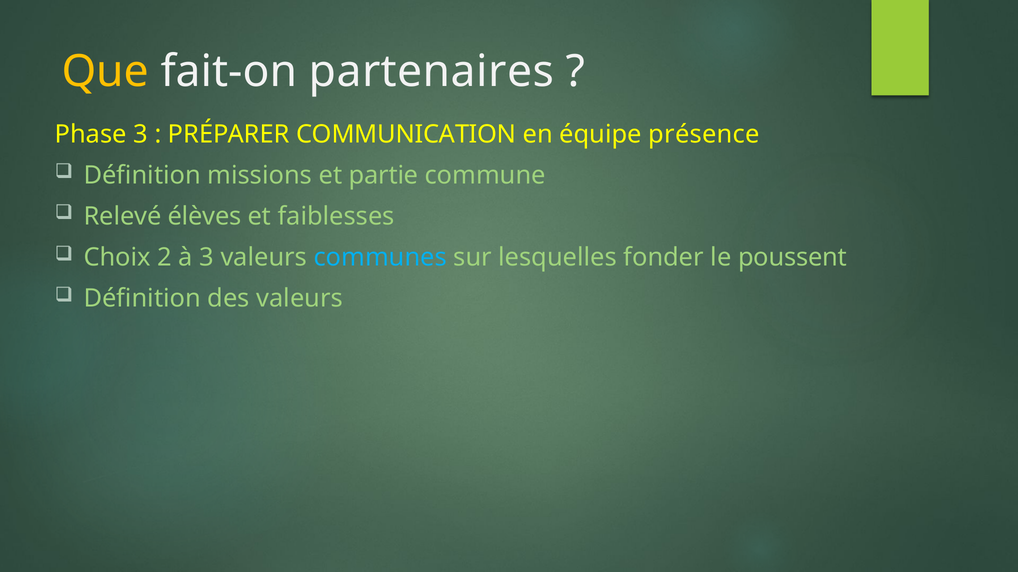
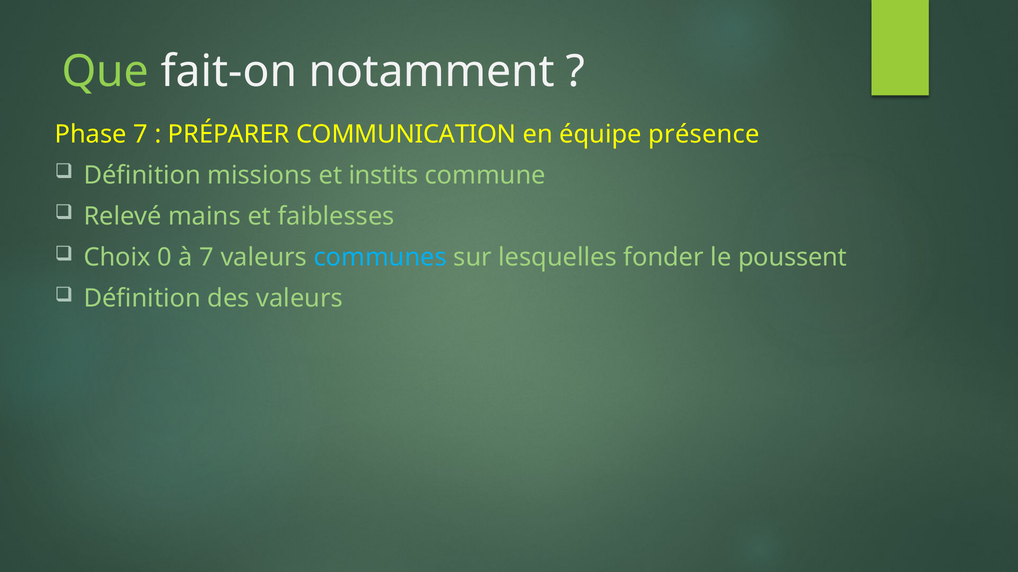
Que colour: yellow -> light green (105, 71)
partenaires: partenaires -> notamment (432, 71)
Phase 3: 3 -> 7 (141, 134)
partie: partie -> instits (384, 175)
élèves: élèves -> mains (204, 217)
2: 2 -> 0 (165, 258)
à 3: 3 -> 7 (207, 258)
